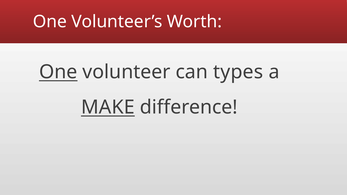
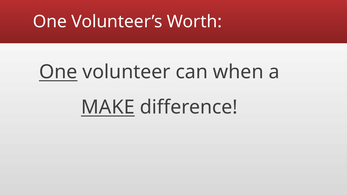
types: types -> when (238, 72)
